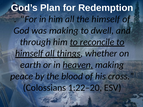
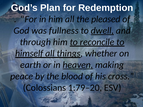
the himself: himself -> pleased (106, 19)
was making: making -> fullness (64, 31)
dwell underline: none -> present (102, 31)
1:22–20: 1:22–20 -> 1:79–20 (85, 88)
